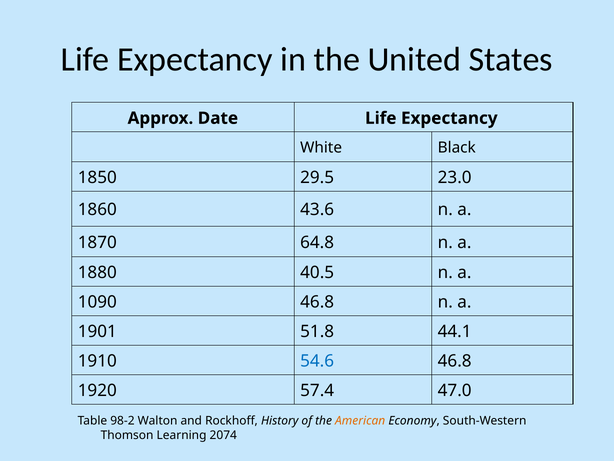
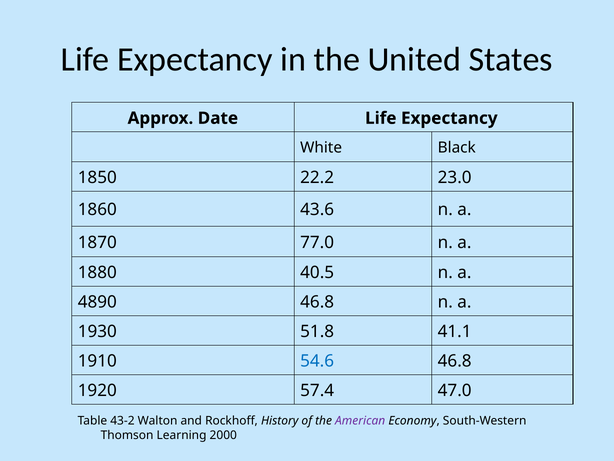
29.5: 29.5 -> 22.2 (317, 177)
64.8: 64.8 -> 77.0 (317, 242)
1090: 1090 -> 4890 (97, 302)
1901: 1901 -> 1930 (97, 331)
44.1: 44.1 -> 41.1 (455, 331)
98-2: 98-2 -> 43-2 (122, 420)
American colour: orange -> purple (360, 420)
2074: 2074 -> 2000 (223, 435)
